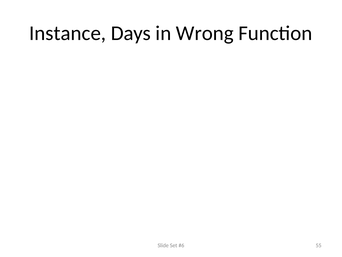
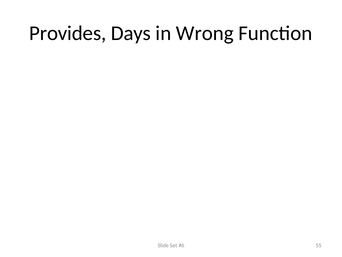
Instance: Instance -> Provides (68, 33)
